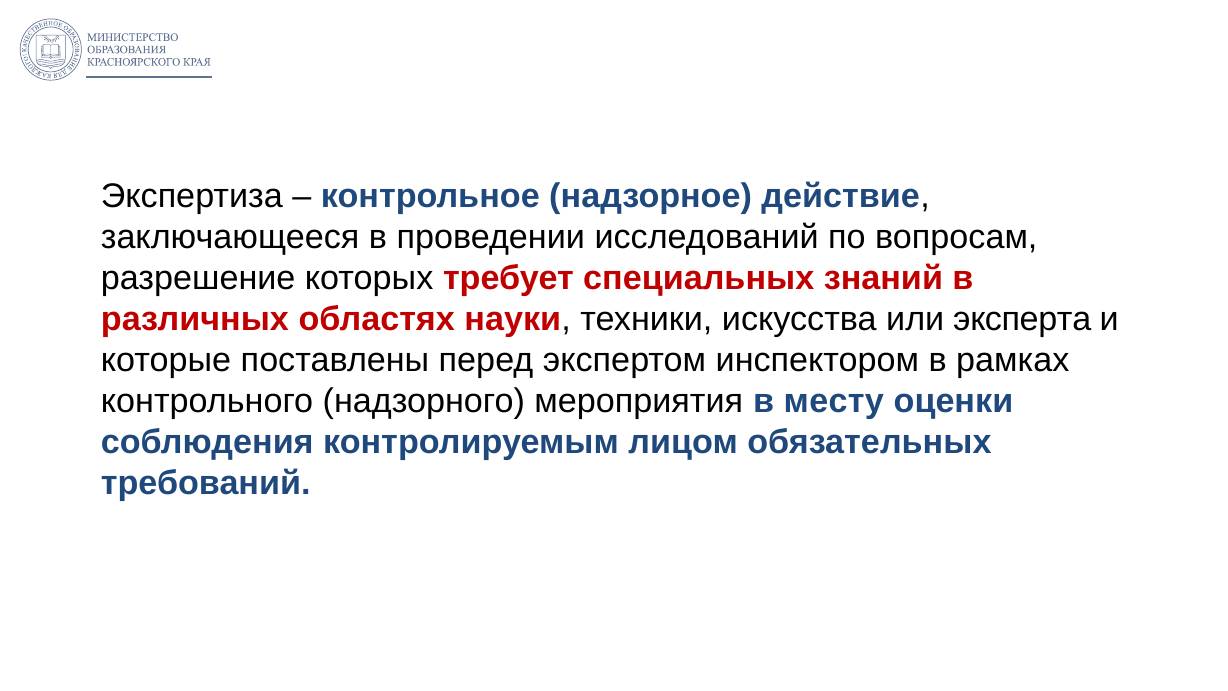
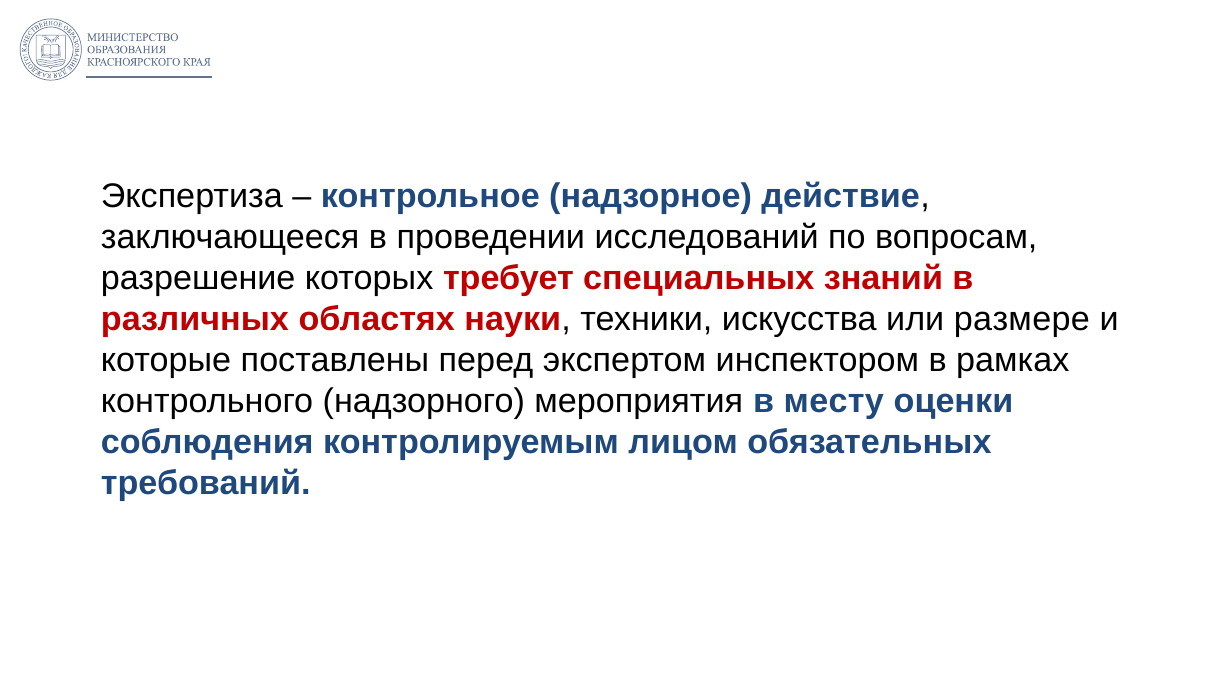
эксперта: эксперта -> размере (1022, 319)
